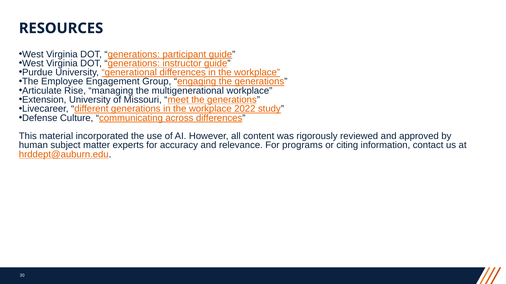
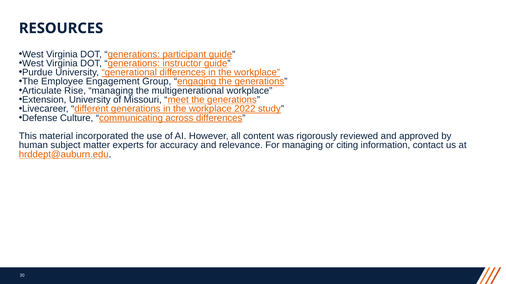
For programs: programs -> managing (303, 145)
